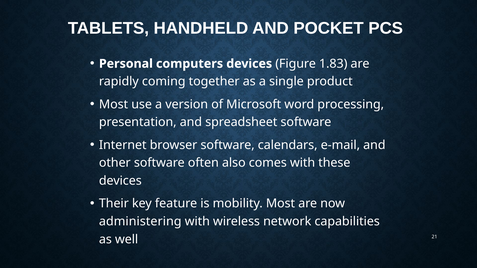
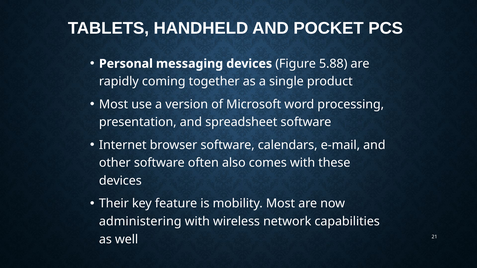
computers: computers -> messaging (190, 64)
1.83: 1.83 -> 5.88 (333, 64)
